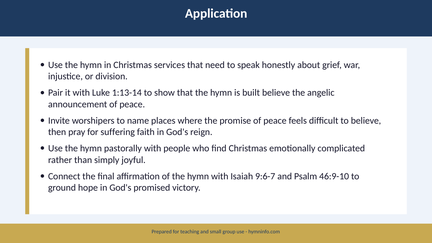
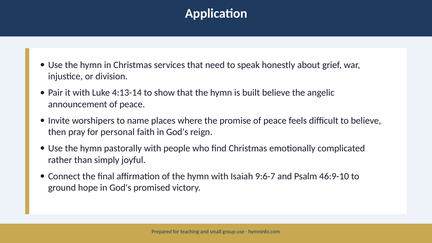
1:13-14: 1:13-14 -> 4:13-14 (127, 93)
suffering: suffering -> personal (118, 132)
